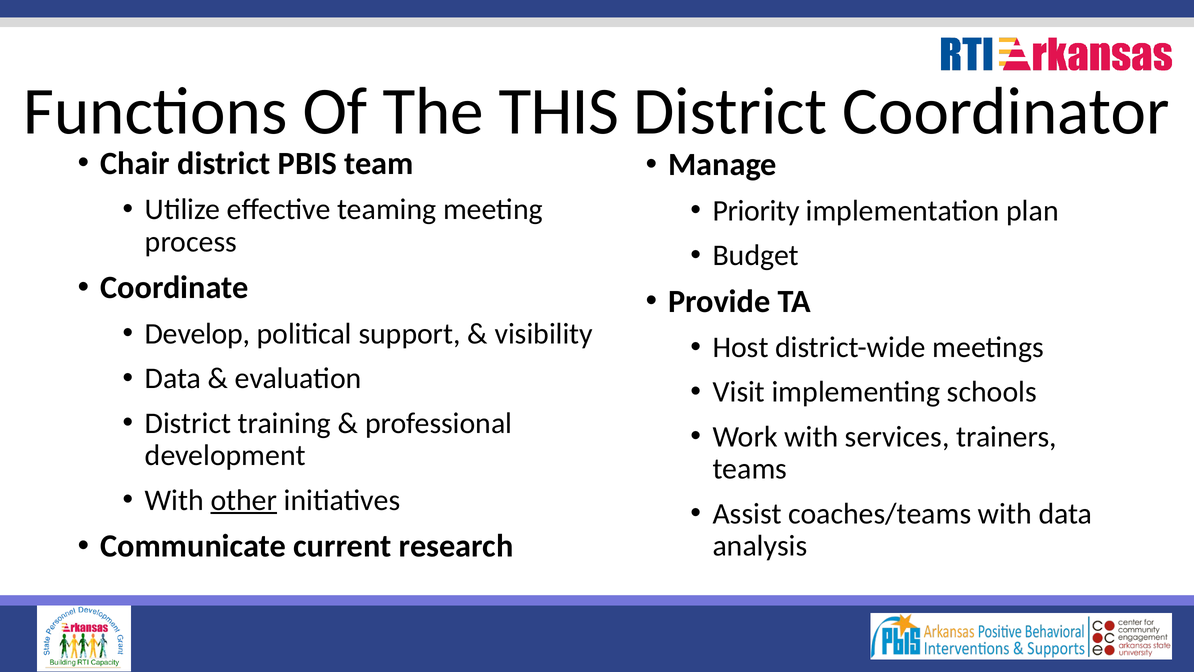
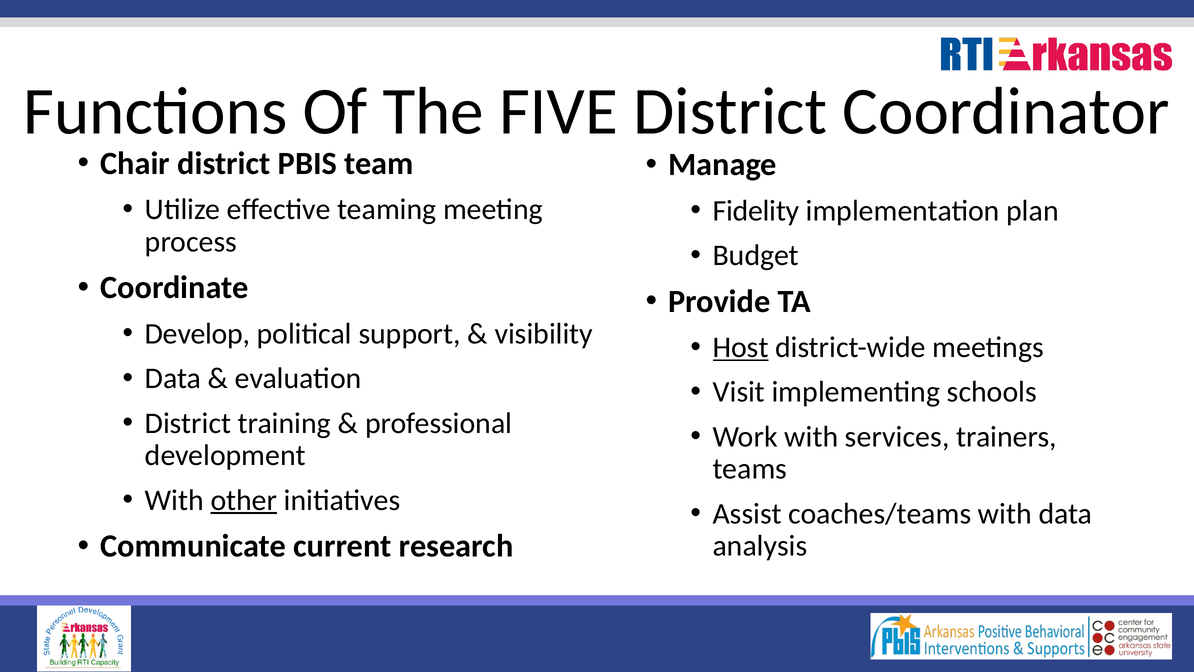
THIS: THIS -> FIVE (558, 112)
Priority: Priority -> Fidelity (756, 211)
Host underline: none -> present (741, 347)
